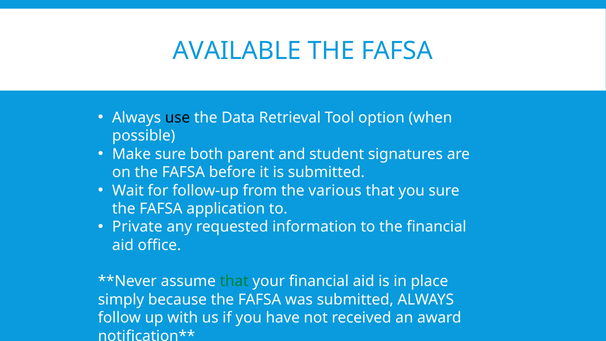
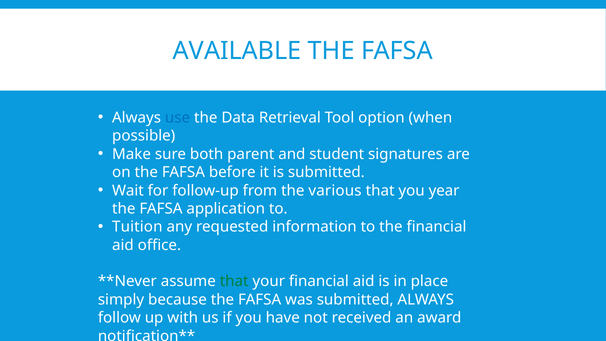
use colour: black -> blue (178, 118)
you sure: sure -> year (444, 190)
Private: Private -> Tuition (137, 227)
